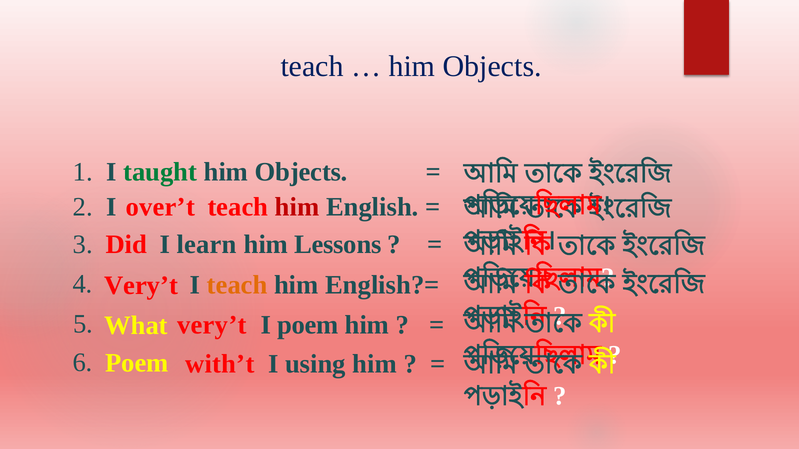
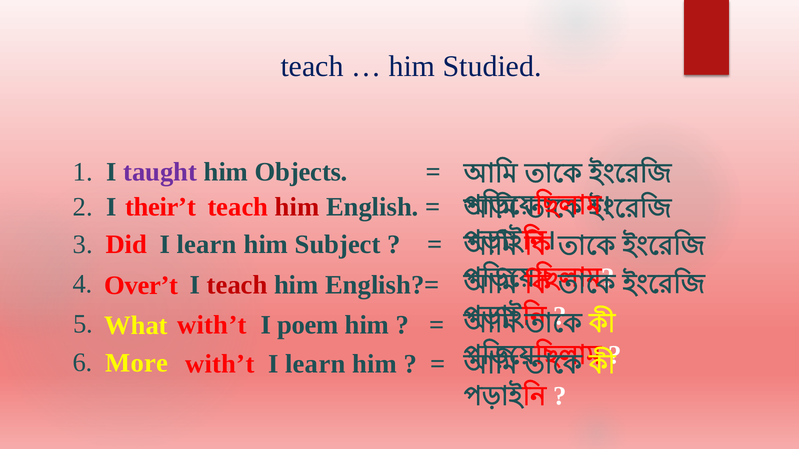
Objects: Objects -> Studied (492, 66)
taught colour: green -> purple (160, 172)
over’t: over’t -> their’t (161, 207)
Lessons: Lessons -> Subject (338, 245)
teach colour: orange -> red (237, 285)
Very’t: Very’t -> Over’t (141, 286)
very’t: very’t -> with’t (212, 325)
Poem: Poem -> More (137, 363)
using: using -> learn (315, 365)
